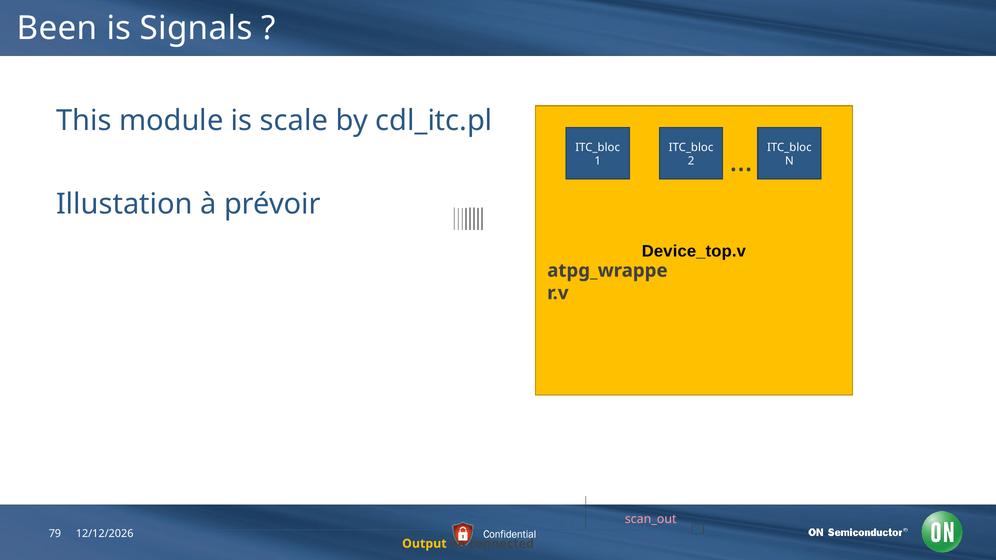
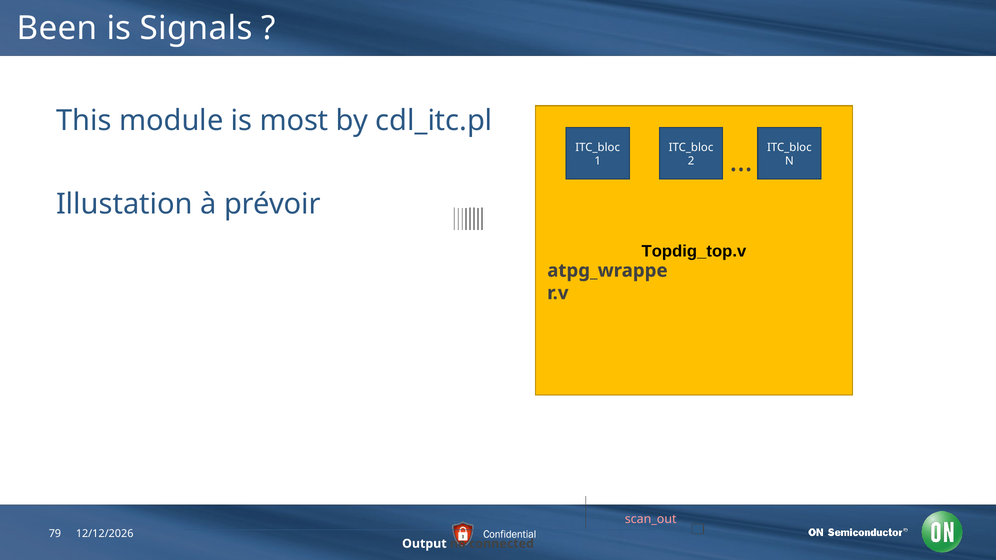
scale: scale -> most (294, 121)
Device_top.v: Device_top.v -> Topdig_top.v (694, 252)
Output colour: yellow -> white (424, 544)
